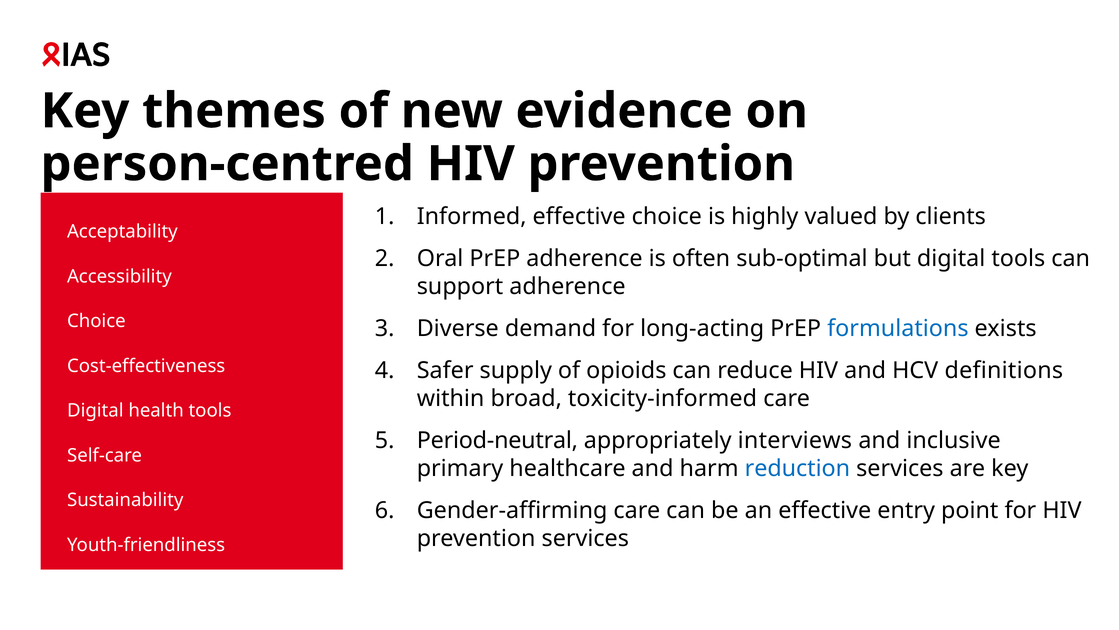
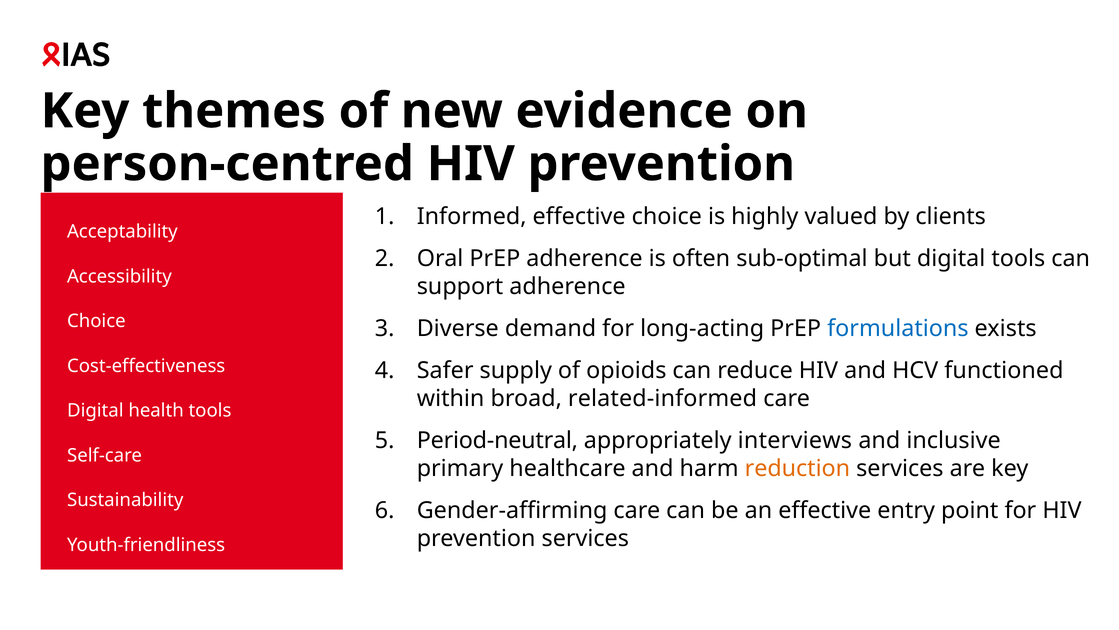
definitions: definitions -> functioned (1004, 370)
toxicity-informed: toxicity-informed -> related-informed (662, 398)
reduction colour: blue -> orange (797, 468)
